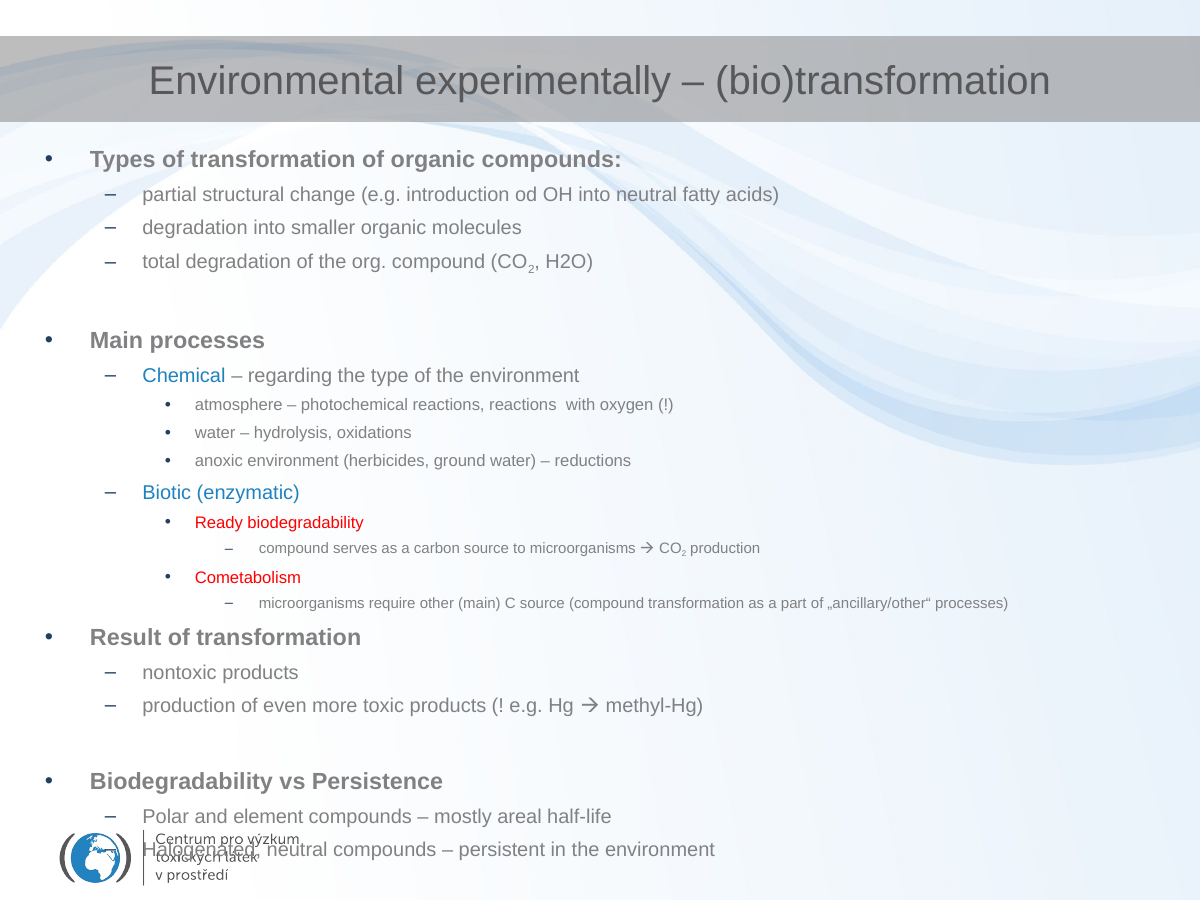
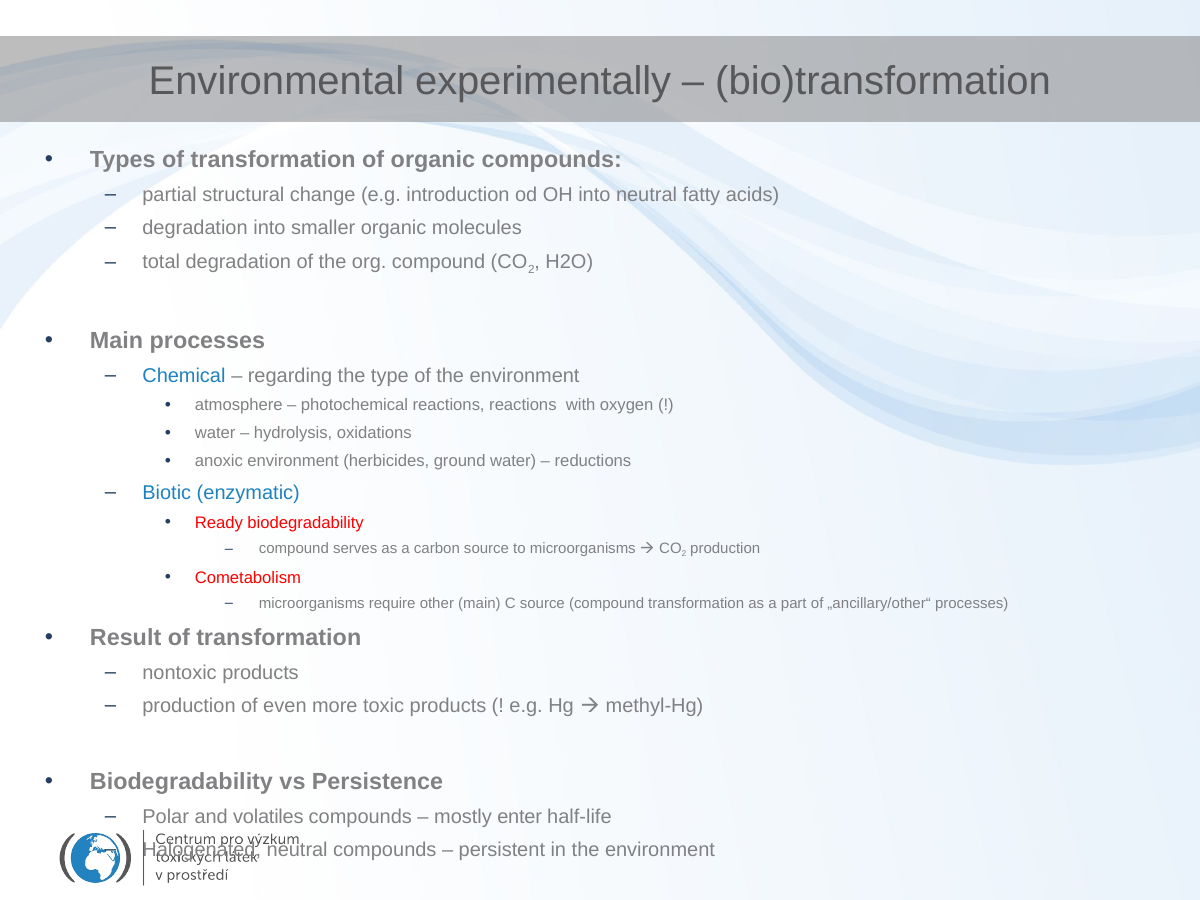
element: element -> volatiles (268, 817)
areal: areal -> enter (520, 817)
